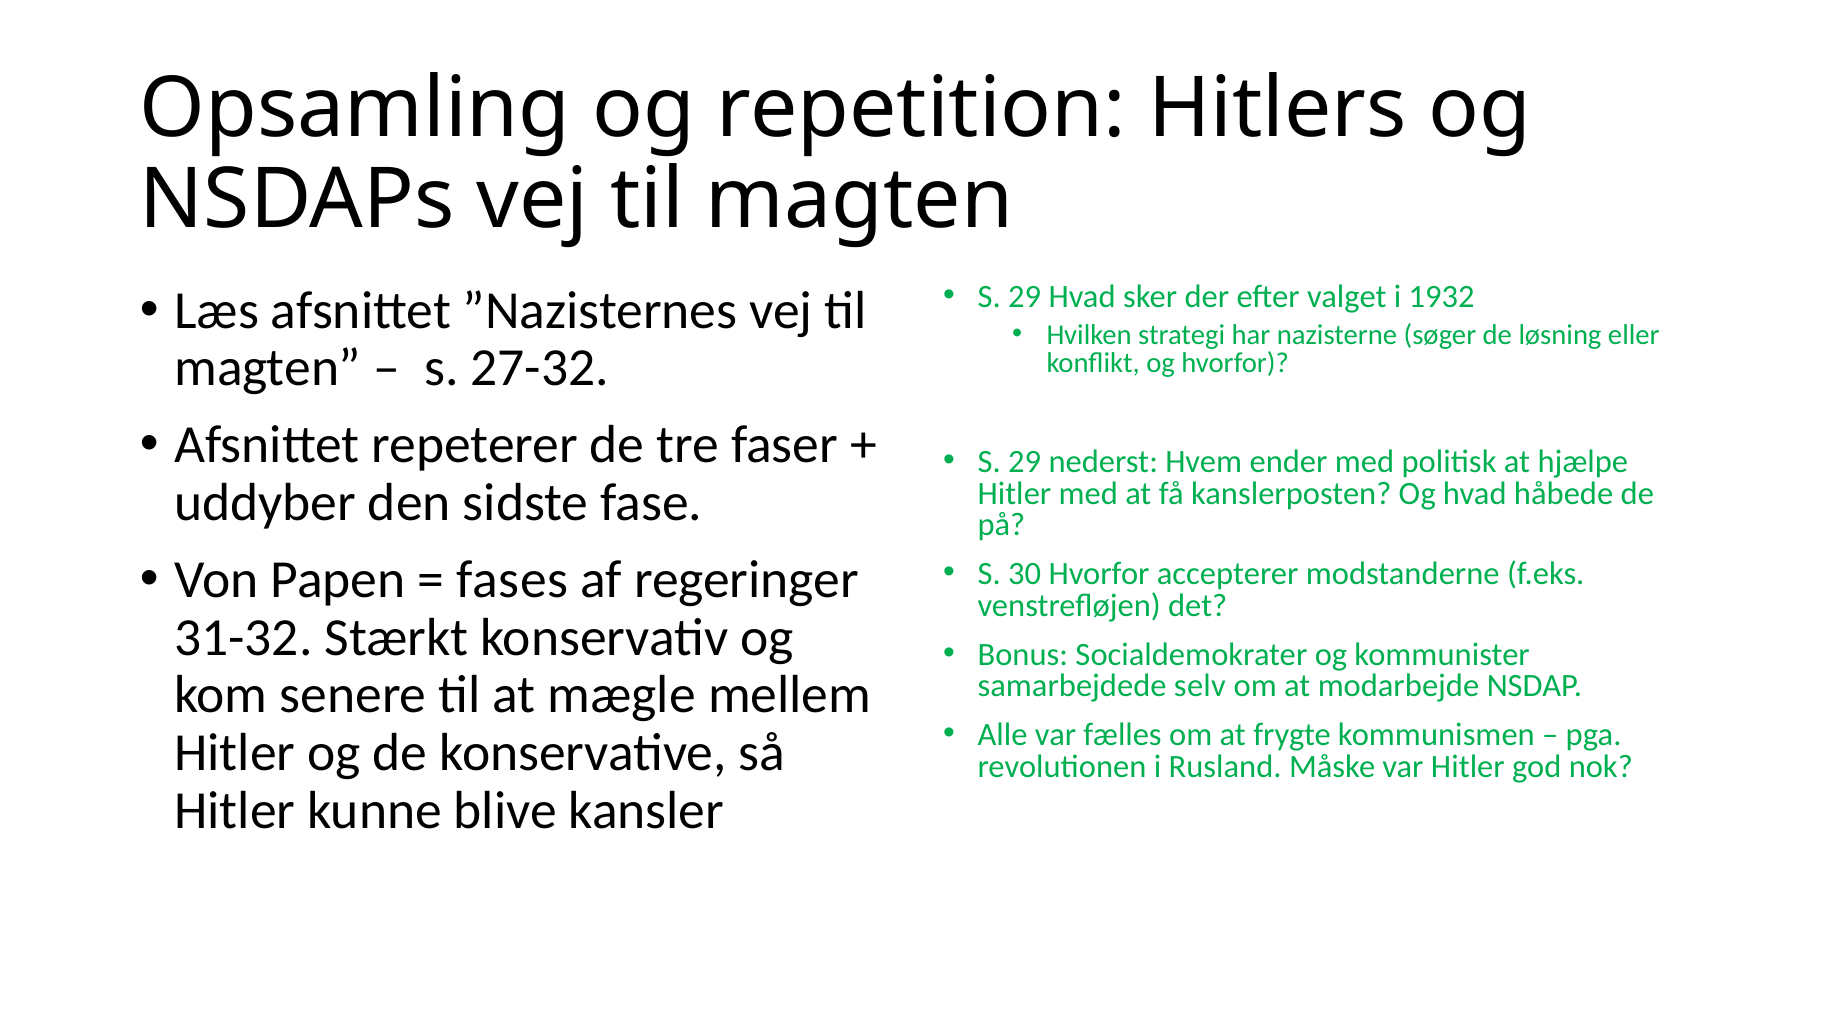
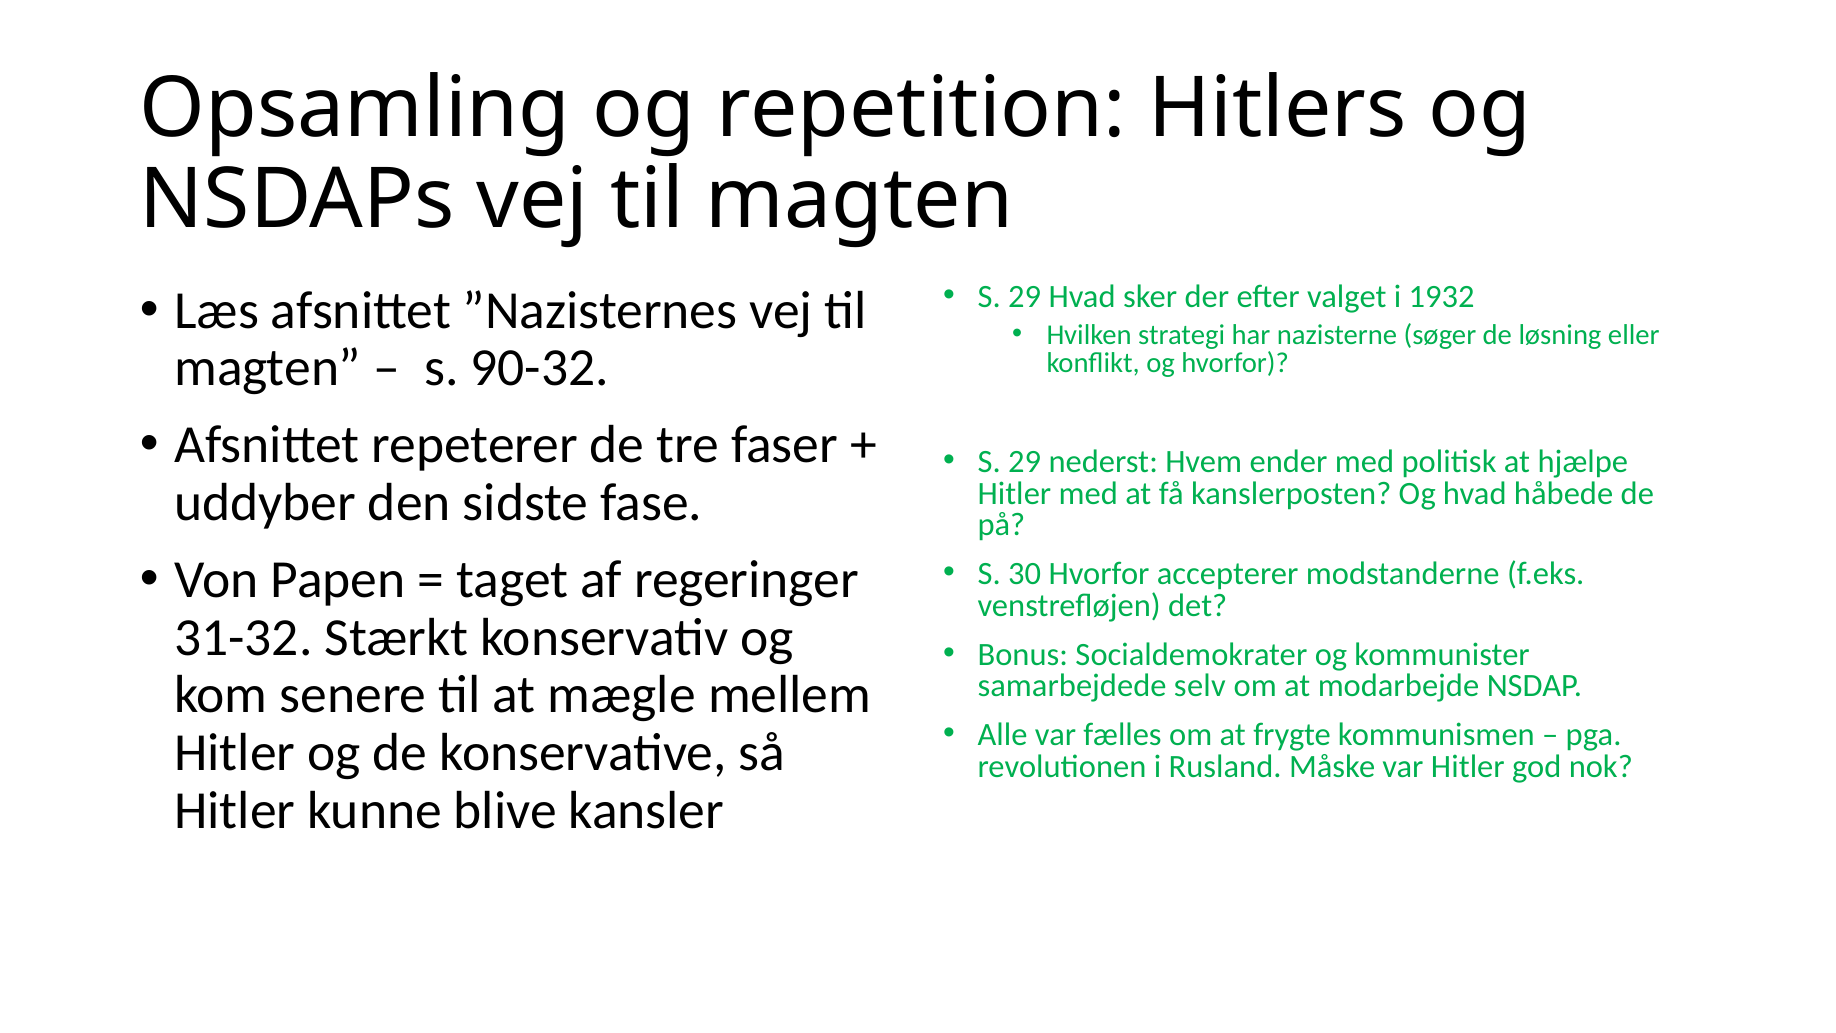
27-32: 27-32 -> 90-32 (540, 368)
fases: fases -> taget (512, 580)
